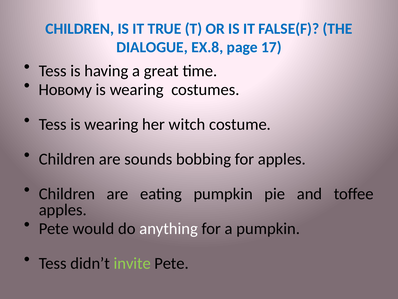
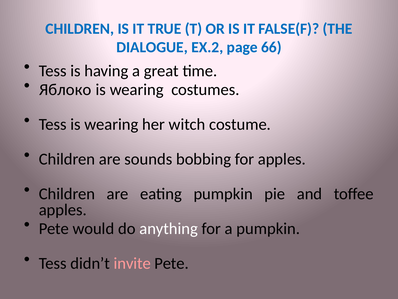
EX.8: EX.8 -> EX.2 (207, 47)
17: 17 -> 66 (271, 47)
Новому: Новому -> Яблоко (65, 90)
invite colour: light green -> pink (132, 263)
